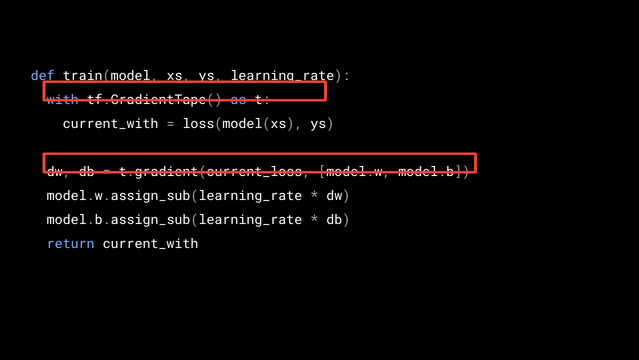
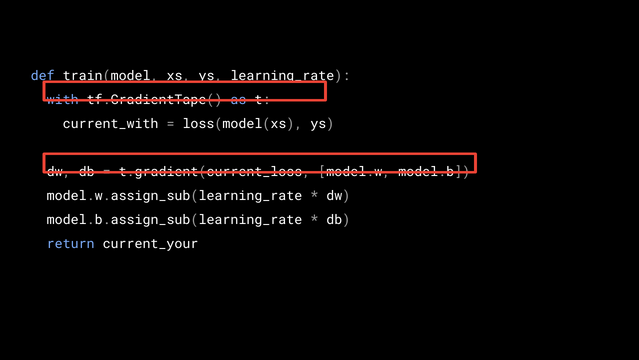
return current_with: current_with -> current_your (150, 243)
